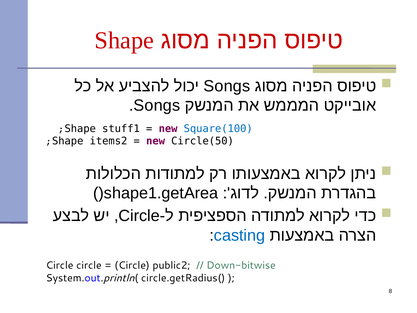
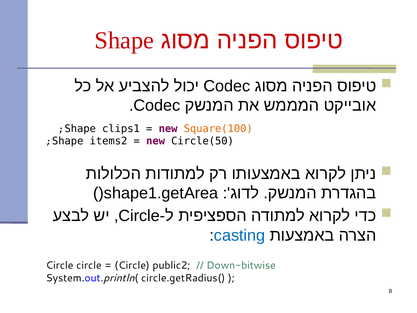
Songs: Songs -> Codec (227, 86)
Songs: Songs -> Codec (157, 105)
stuff1: stuff1 -> clips1 (121, 128)
Square(100 colour: blue -> orange (218, 128)
